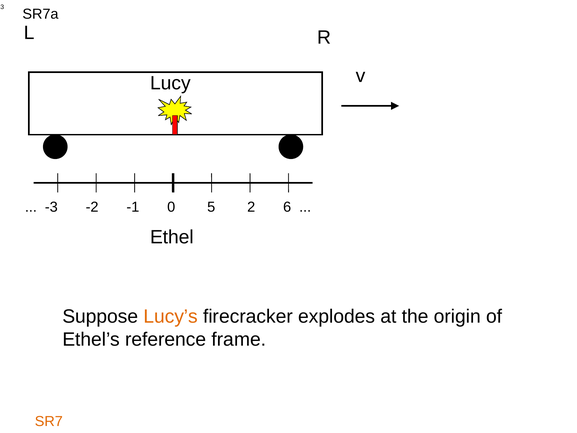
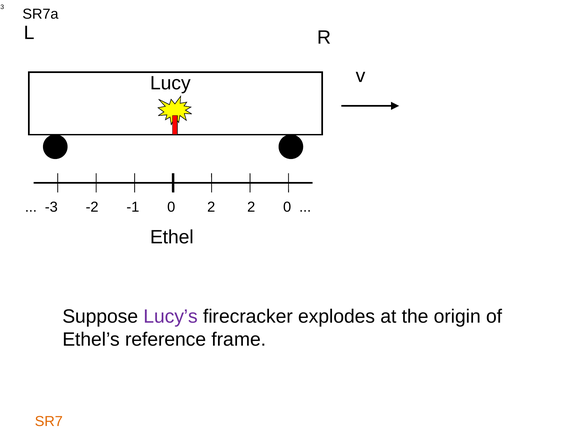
0 5: 5 -> 2 (211, 207)
2 6: 6 -> 0 (287, 207)
Lucy’s colour: orange -> purple (171, 316)
